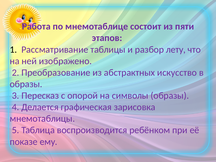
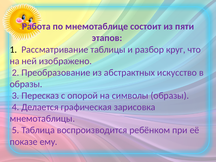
лету: лету -> круг (176, 50)
